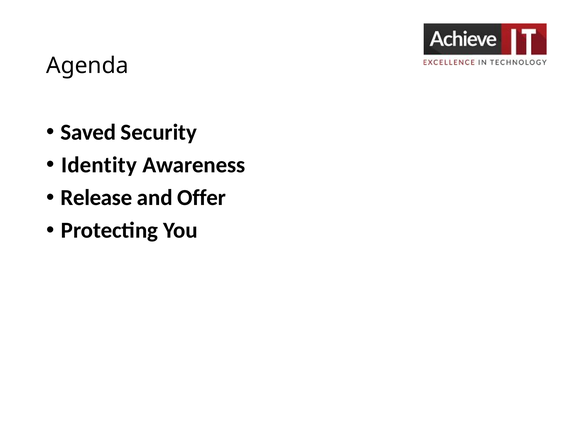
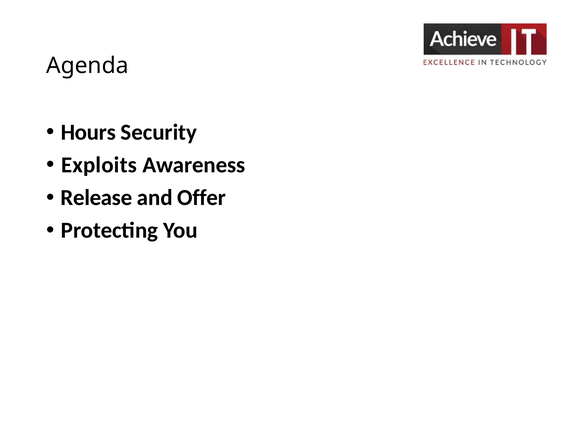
Saved: Saved -> Hours (88, 132)
Identity: Identity -> Exploits (99, 165)
